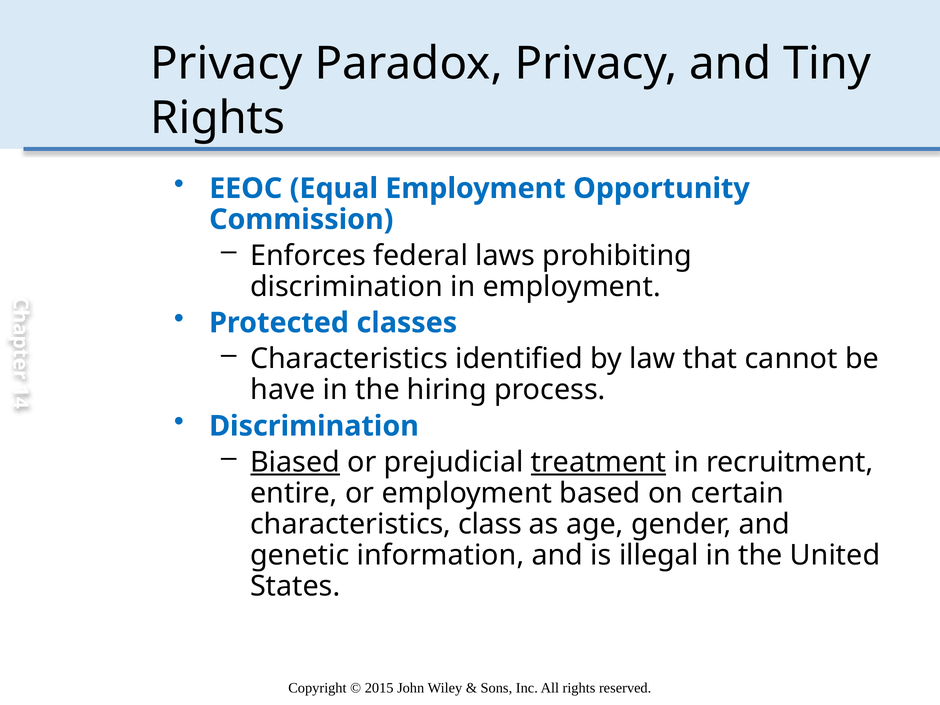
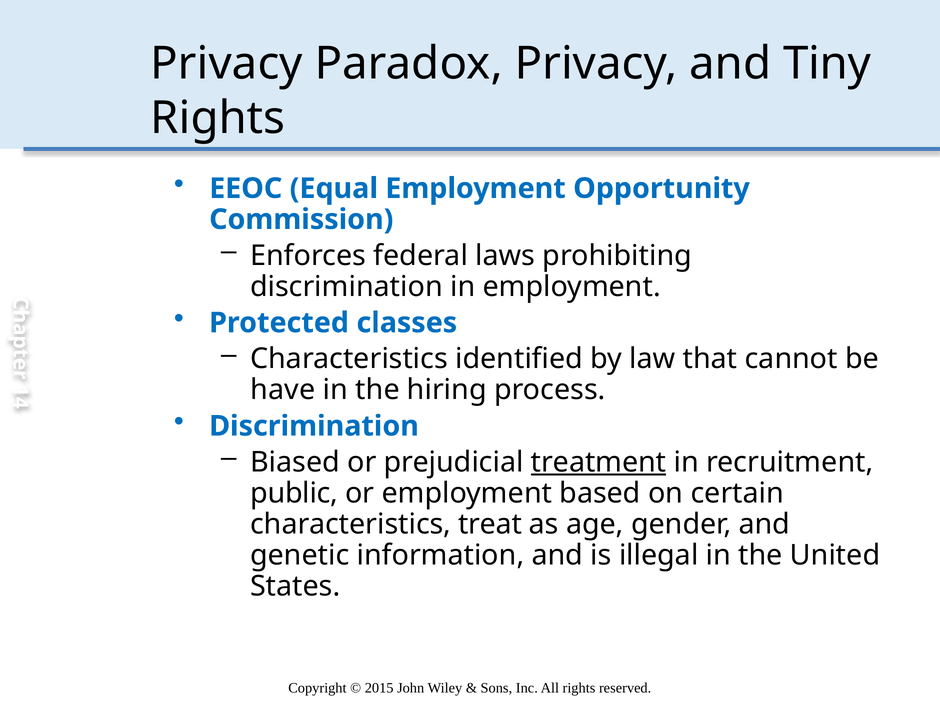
Biased underline: present -> none (295, 462)
entire: entire -> public (294, 493)
class: class -> treat (490, 524)
